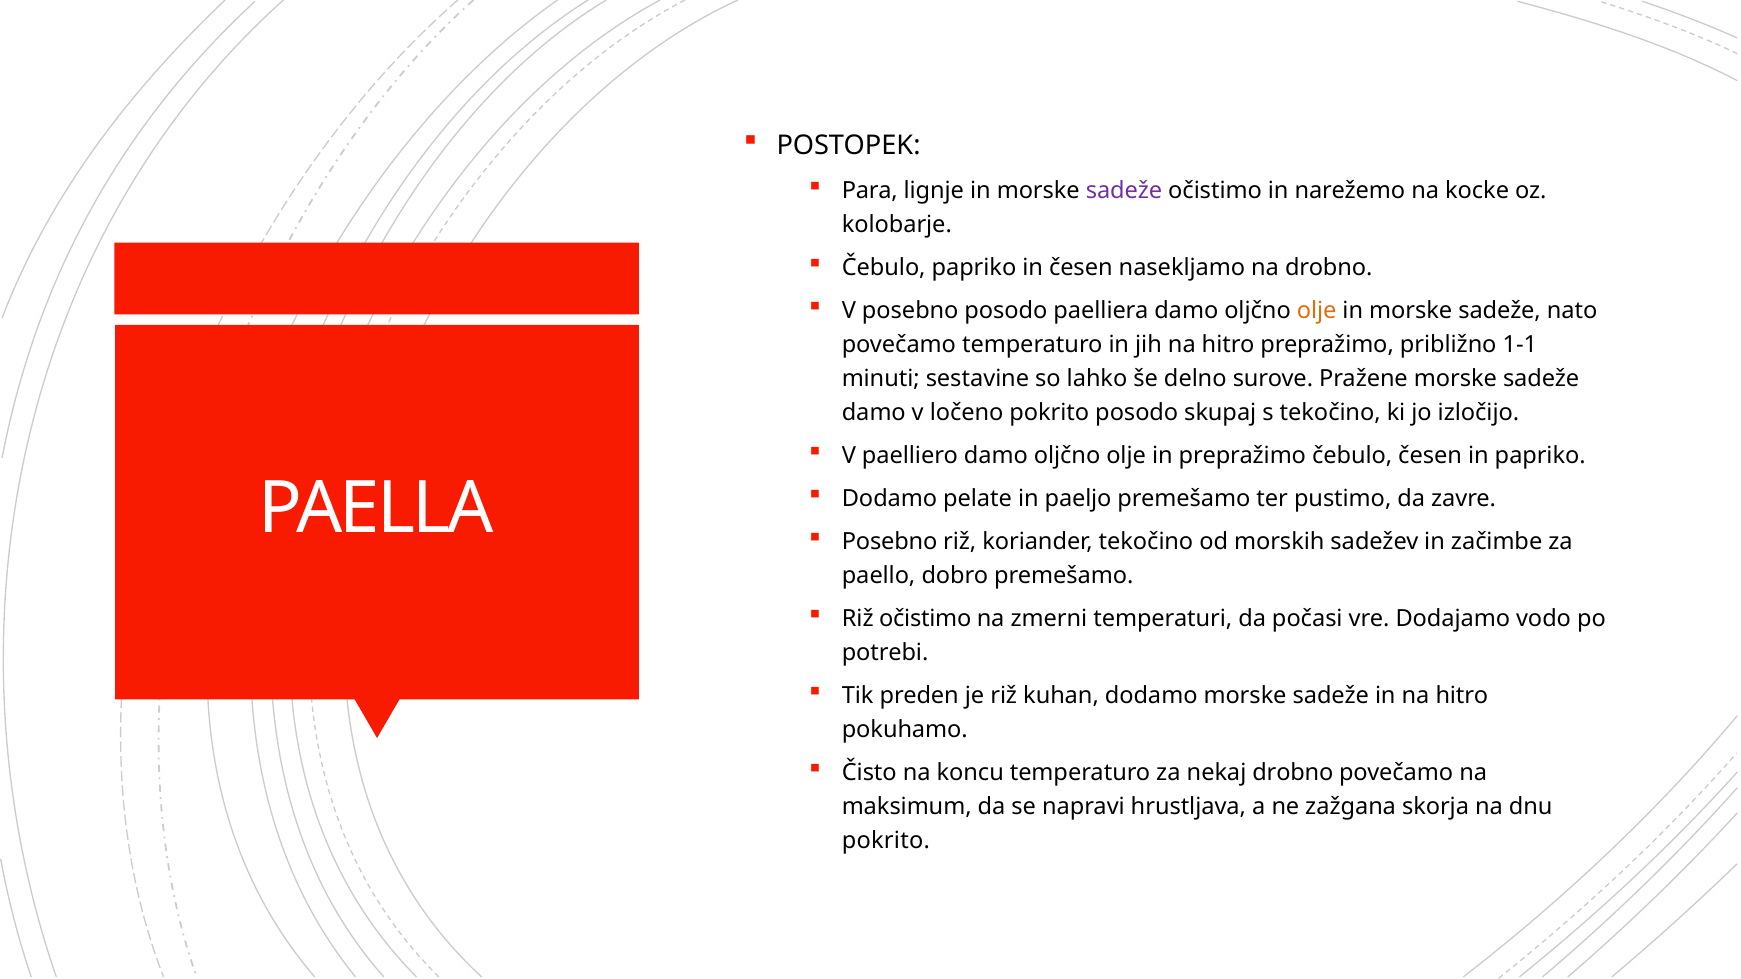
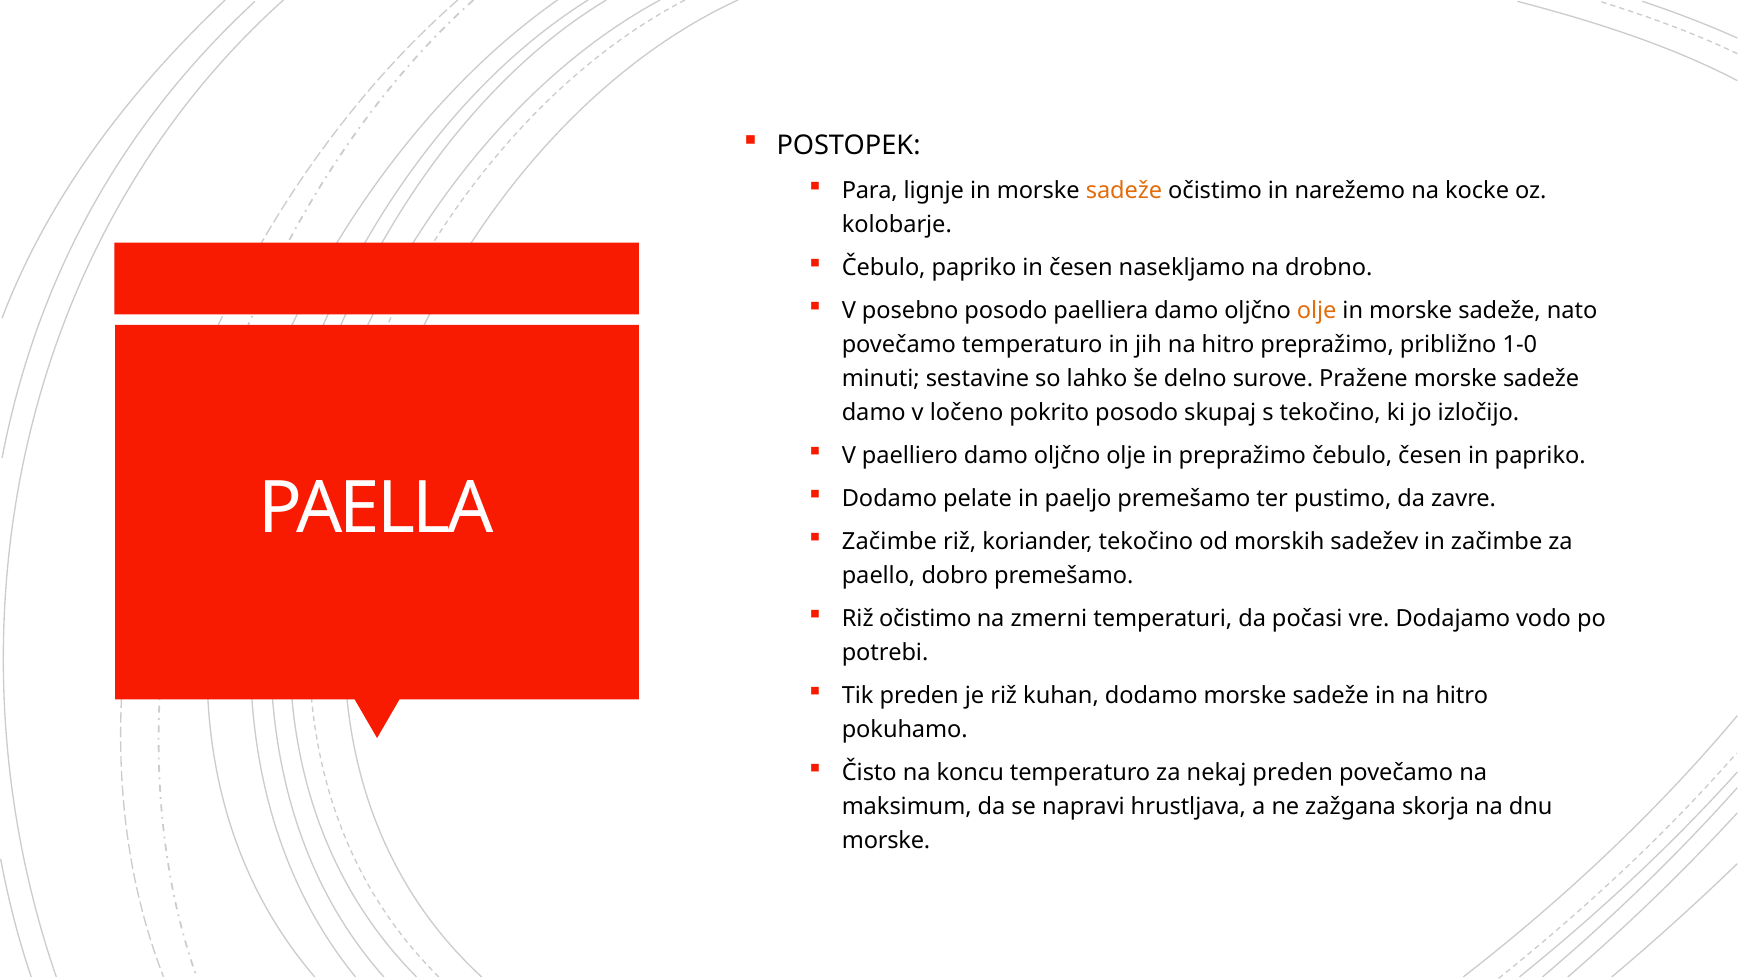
sadeže colour: purple -> orange (1124, 191)
1-1: 1-1 -> 1-0 (1520, 345)
Posebno: Posebno -> Začimbe (889, 542)
nekaj drobno: drobno -> preden (1293, 773)
pokrito: pokrito -> morske (886, 841)
